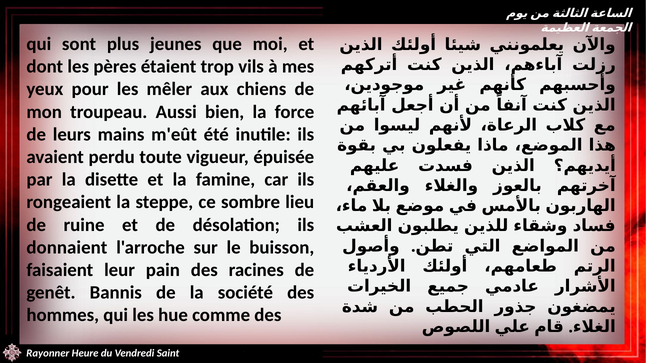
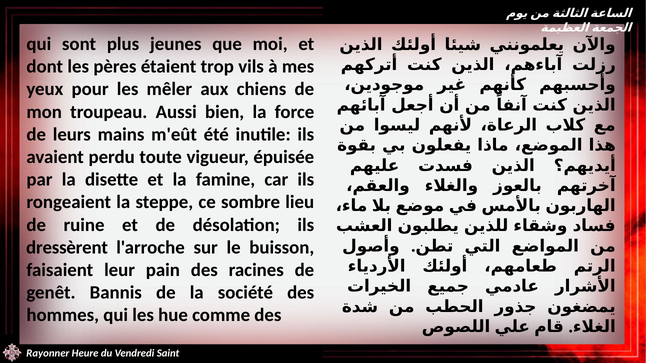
donnaient: donnaient -> dressèrent (67, 248)
